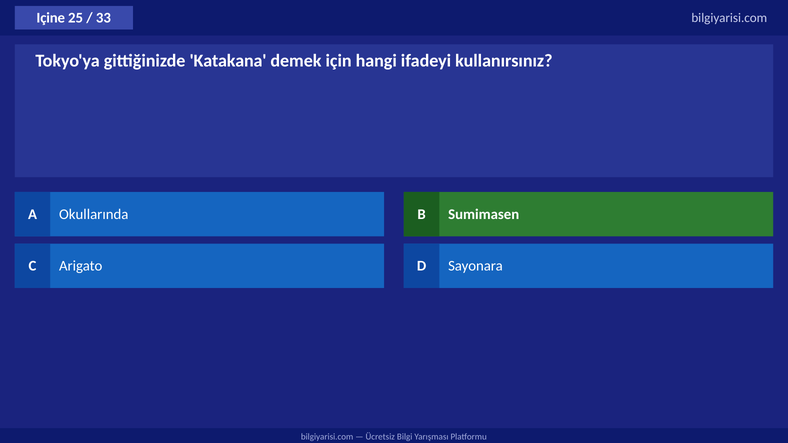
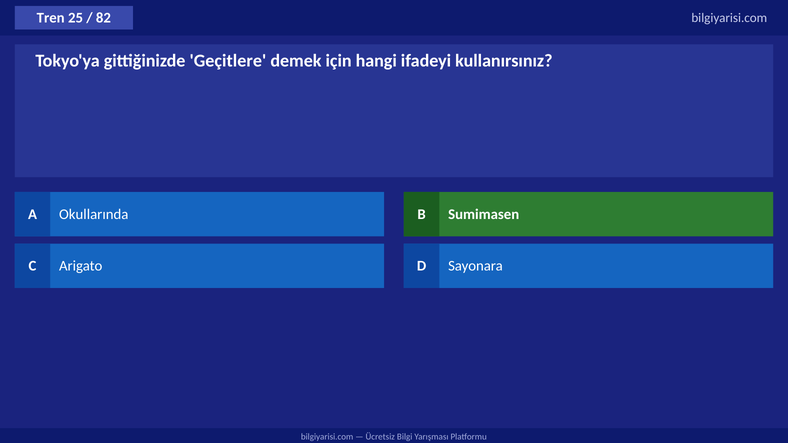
Içine: Içine -> Tren (51, 18)
33: 33 -> 82 (103, 18)
Katakana: Katakana -> Geçitlere (228, 61)
